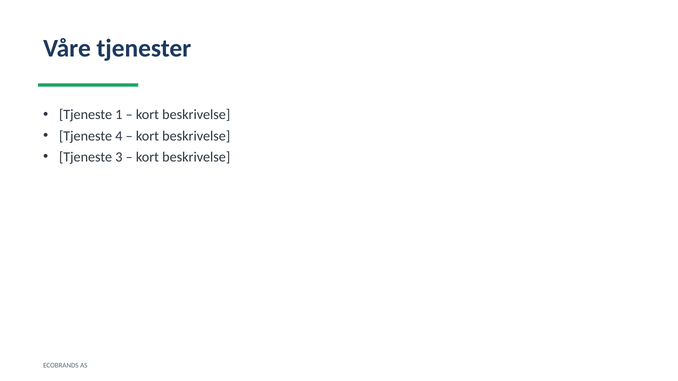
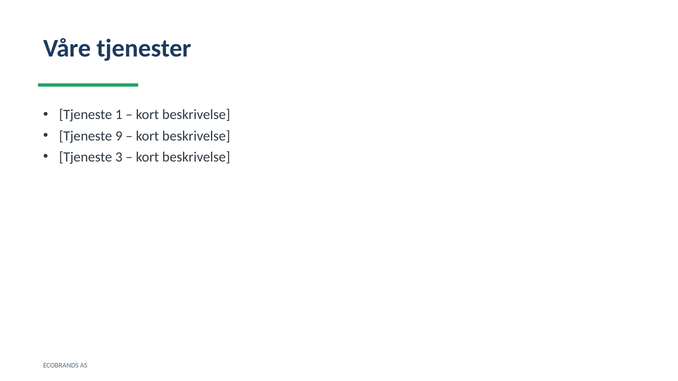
4: 4 -> 9 (119, 136)
